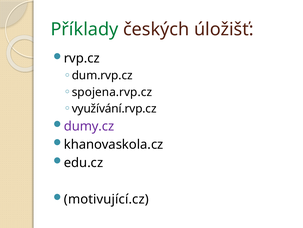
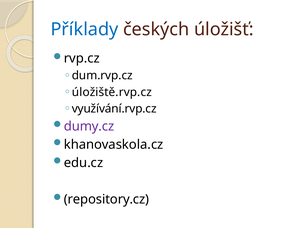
Příklady colour: green -> blue (84, 29)
spojena.rvp.cz: spojena.rvp.cz -> úložiště.rvp.cz (112, 92)
motivující.cz: motivující.cz -> repository.cz (106, 199)
